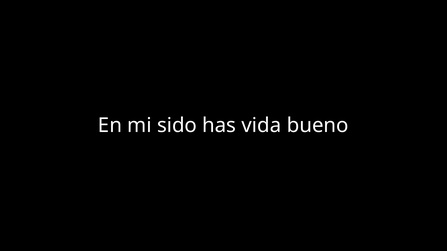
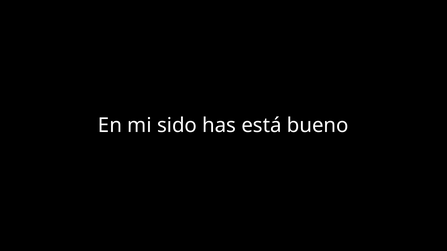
vida: vida -> está (262, 126)
